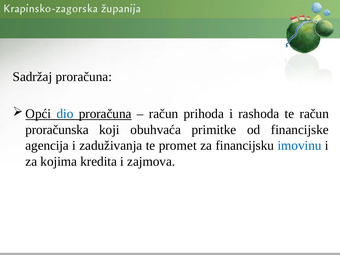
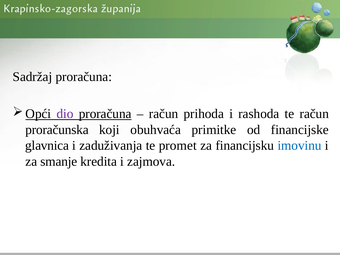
dio colour: blue -> purple (65, 114)
agencija: agencija -> glavnica (47, 146)
kojima: kojima -> smanje (59, 161)
